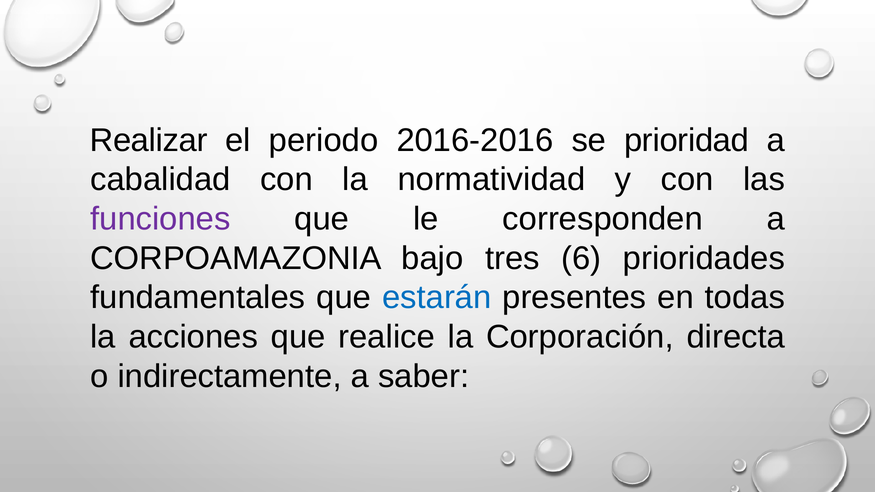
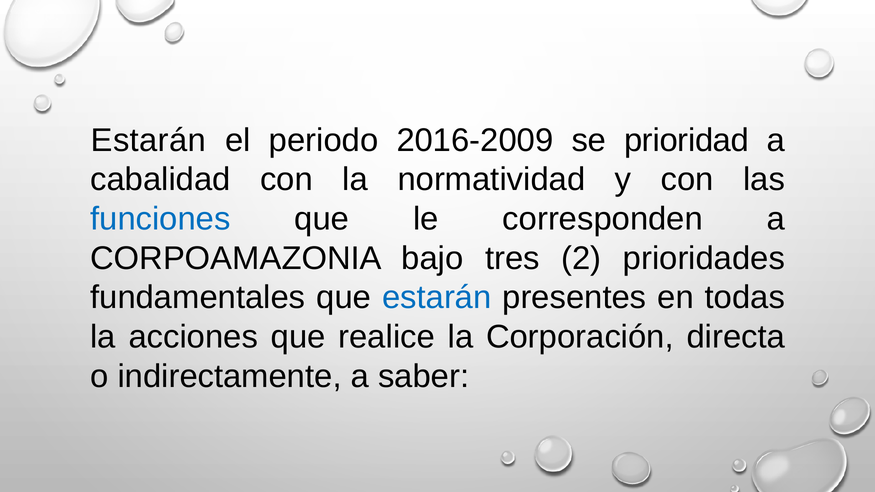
Realizar: Realizar -> Estarán (148, 140)
2016-2016: 2016-2016 -> 2016-2009 (475, 140)
funciones colour: purple -> blue (160, 219)
6: 6 -> 2 (581, 258)
